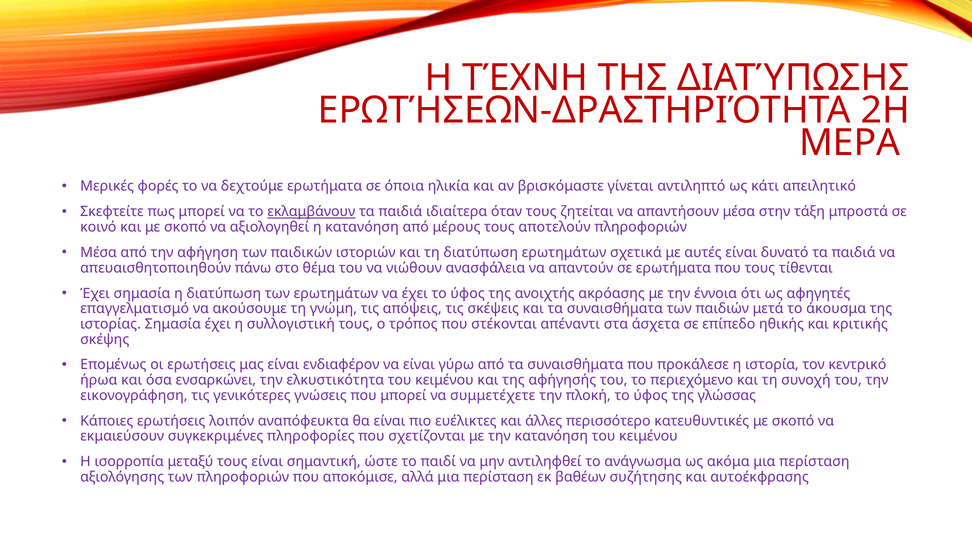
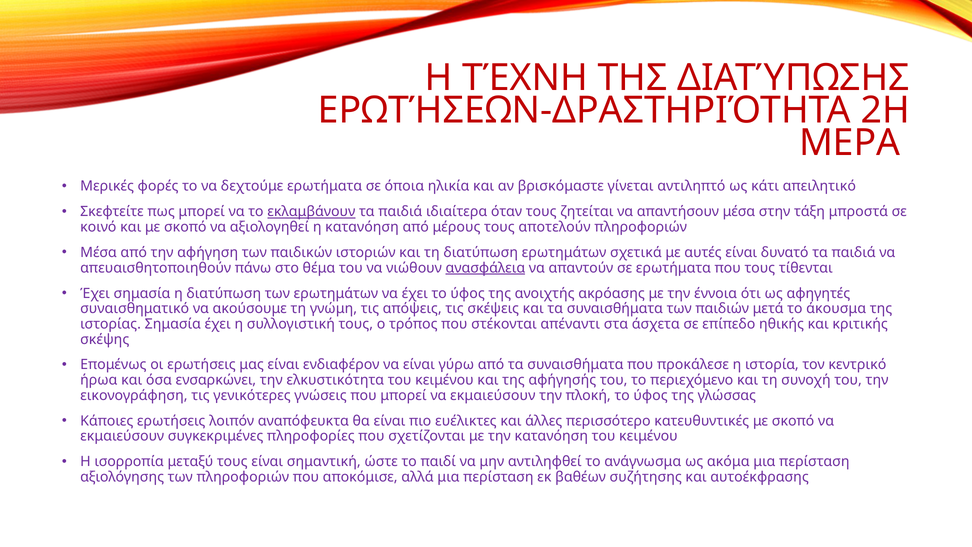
ανασφάλεια underline: none -> present (485, 268)
επαγγελματισμό: επαγγελματισμό -> συναισθηματικό (135, 309)
μπορεί να συμμετέχετε: συμμετέχετε -> εκμαιεύσουν (493, 395)
